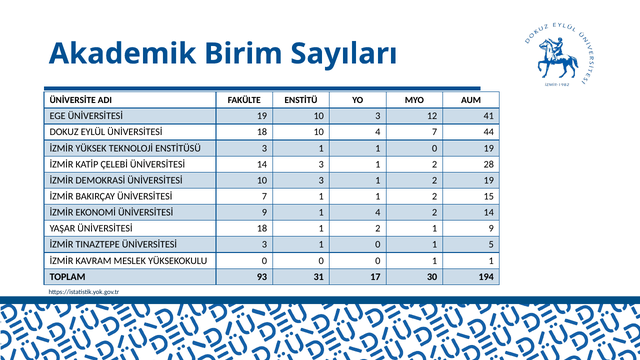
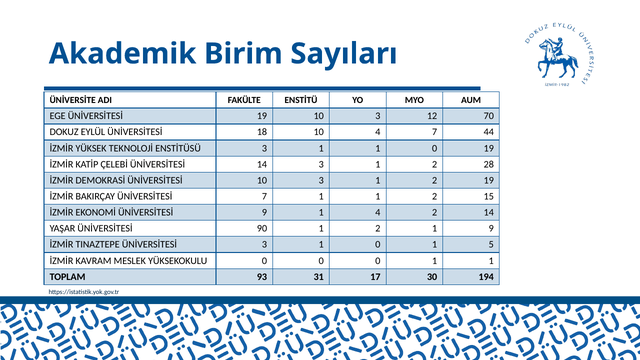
41: 41 -> 70 (489, 116)
YAŞAR ÜNİVERSİTESİ 18: 18 -> 90 (262, 229)
